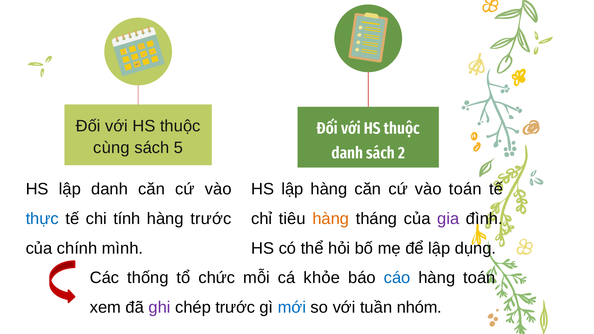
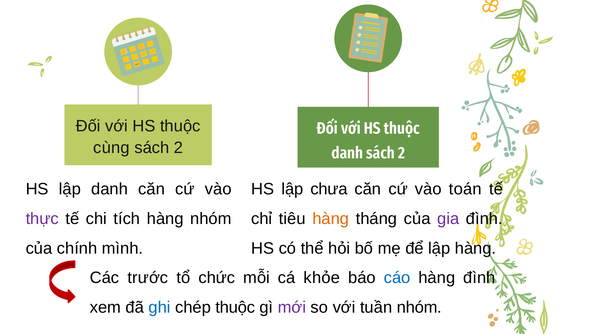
5: 5 -> 2 (179, 148)
lập hàng: hàng -> chưa (329, 189)
thực colour: blue -> purple (42, 219)
tính: tính -> tích (127, 219)
hàng trước: trước -> nhóm (211, 219)
lập dụng: dụng -> hàng (476, 249)
thống: thống -> trước (148, 278)
hàng toán: toán -> đình (479, 278)
ghi colour: purple -> blue (160, 307)
chép trước: trước -> thuộc (235, 307)
mới colour: blue -> purple (292, 307)
